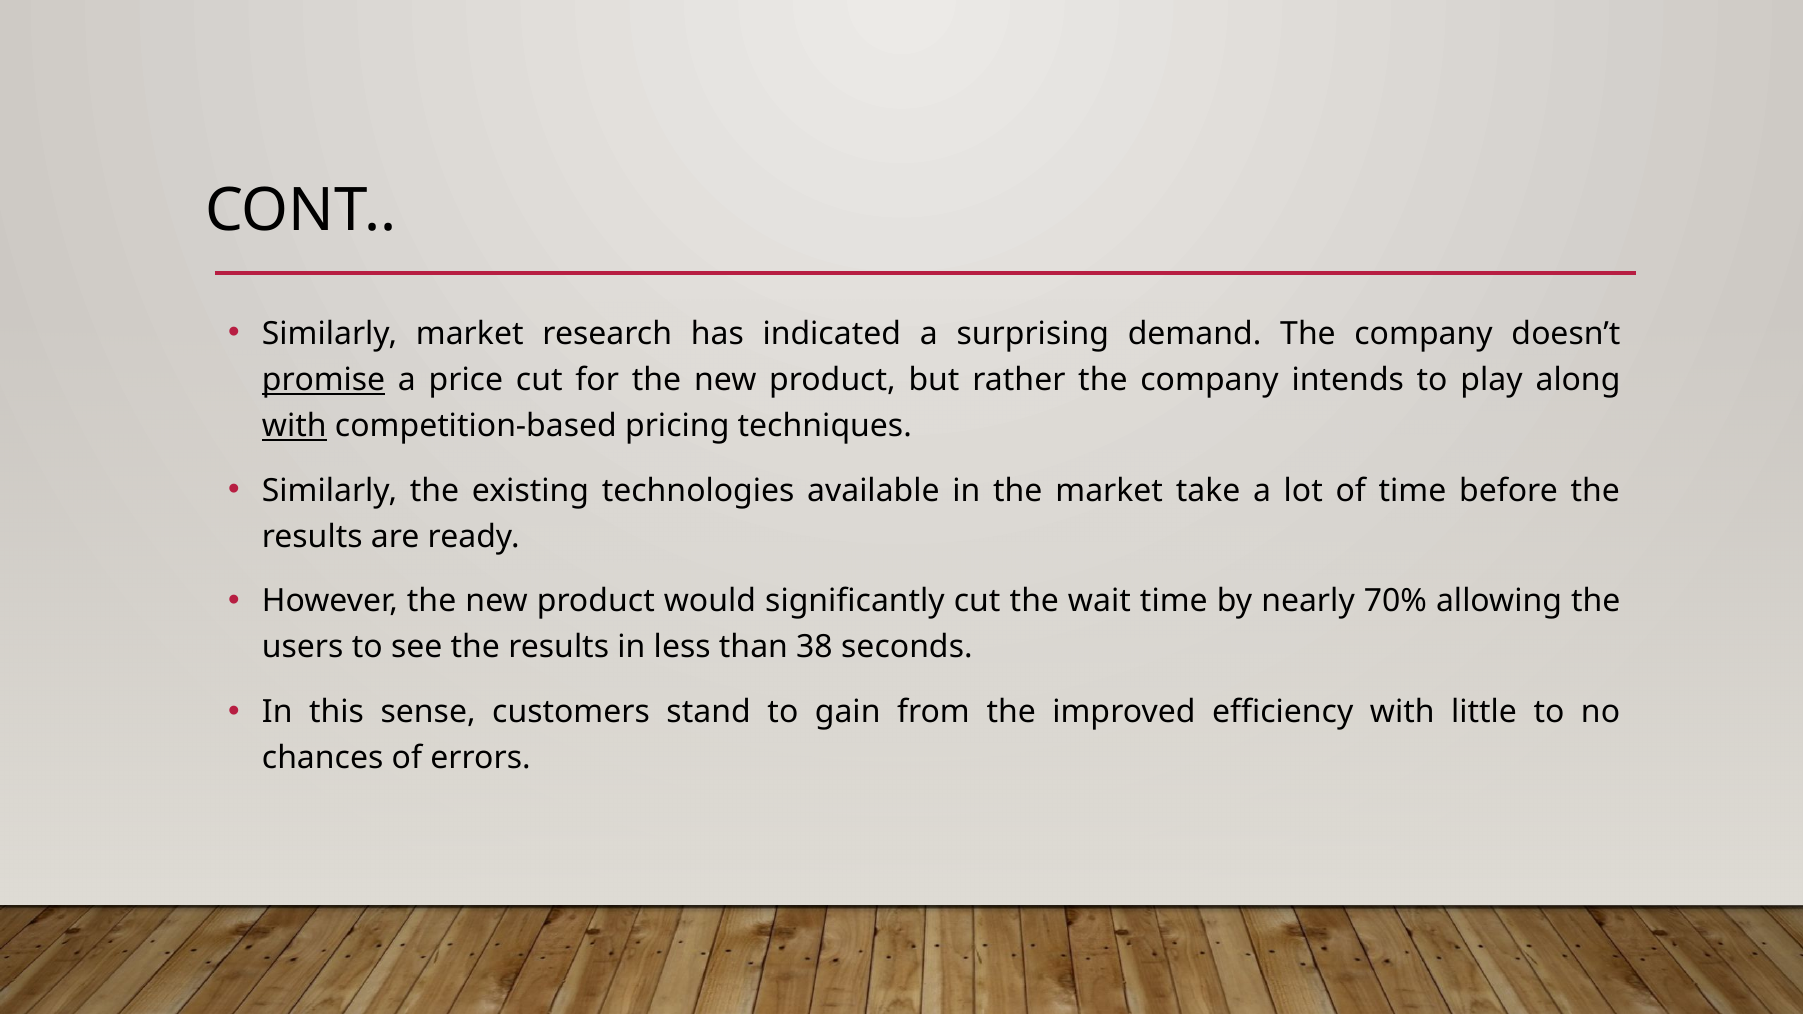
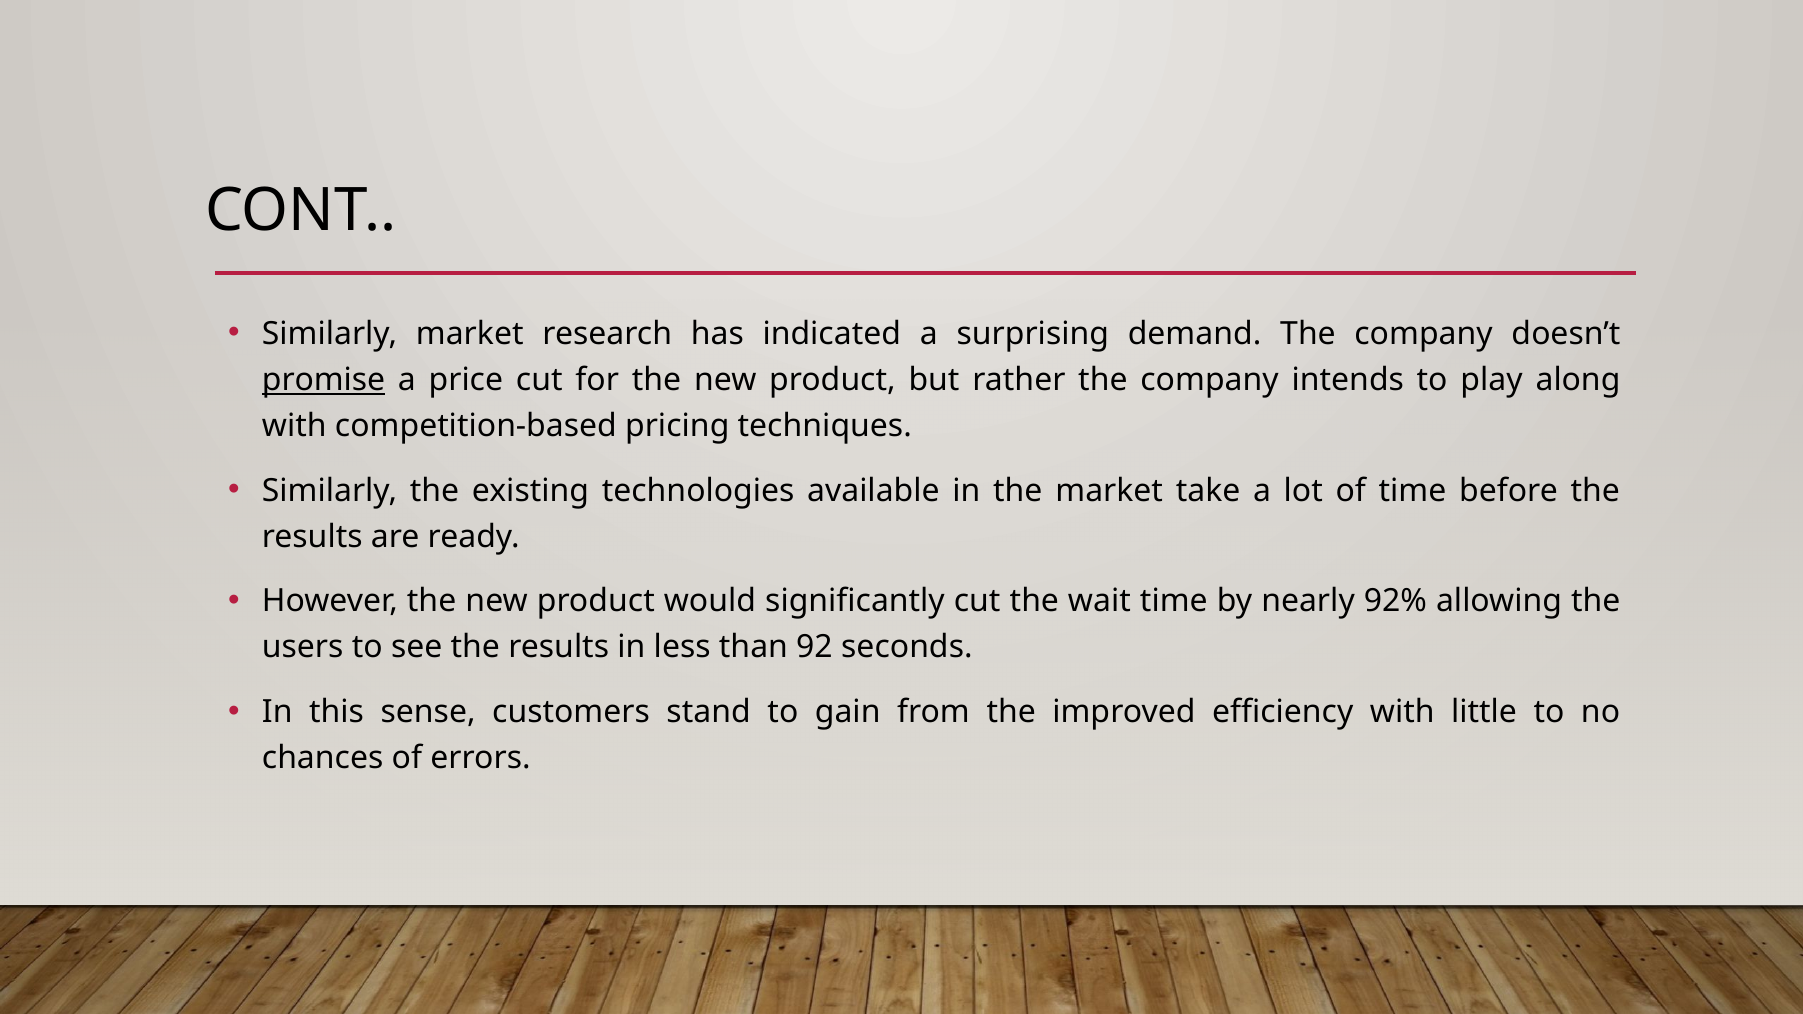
with underline: present -> none (294, 426)
70%: 70% -> 92% (1395, 601)
38: 38 -> 92 (814, 647)
